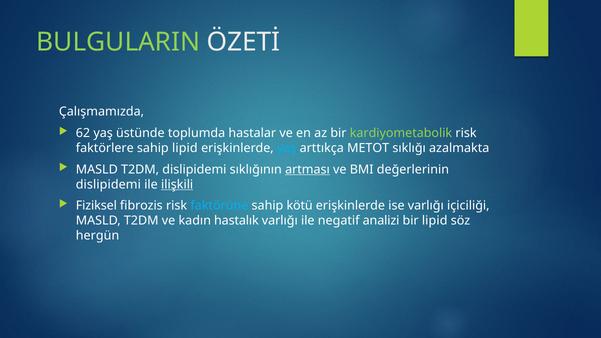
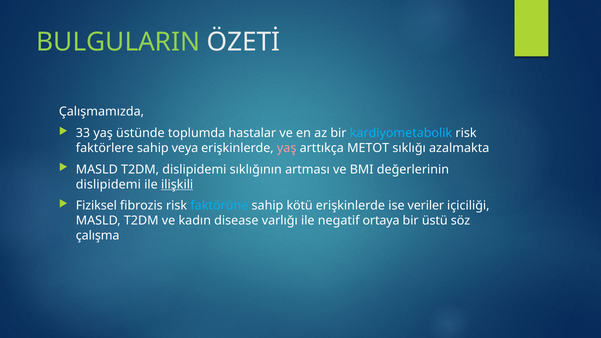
62: 62 -> 33 (83, 133)
kardiyometabolik colour: light green -> light blue (401, 133)
sahip lipid: lipid -> veya (185, 148)
yaş colour: light blue -> pink (287, 148)
artması underline: present -> none (307, 169)
ise varlığı: varlığı -> veriler (426, 206)
hastalık: hastalık -> disease (236, 221)
analizi: analizi -> ortaya (381, 221)
bir lipid: lipid -> üstü (435, 221)
hergün: hergün -> çalışma (98, 236)
